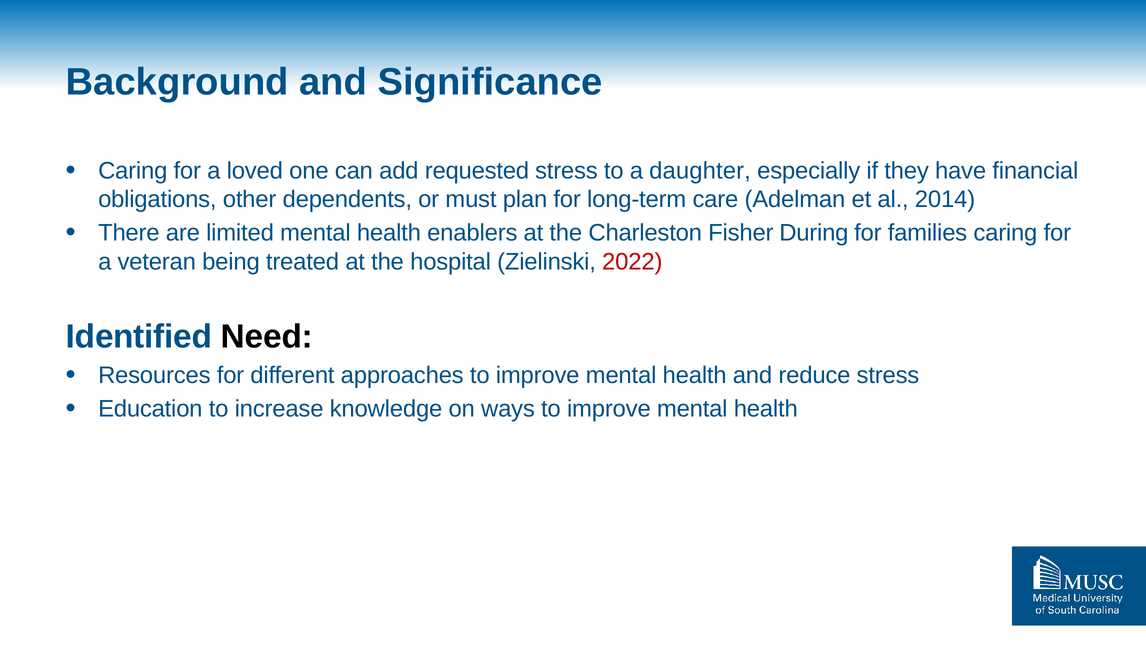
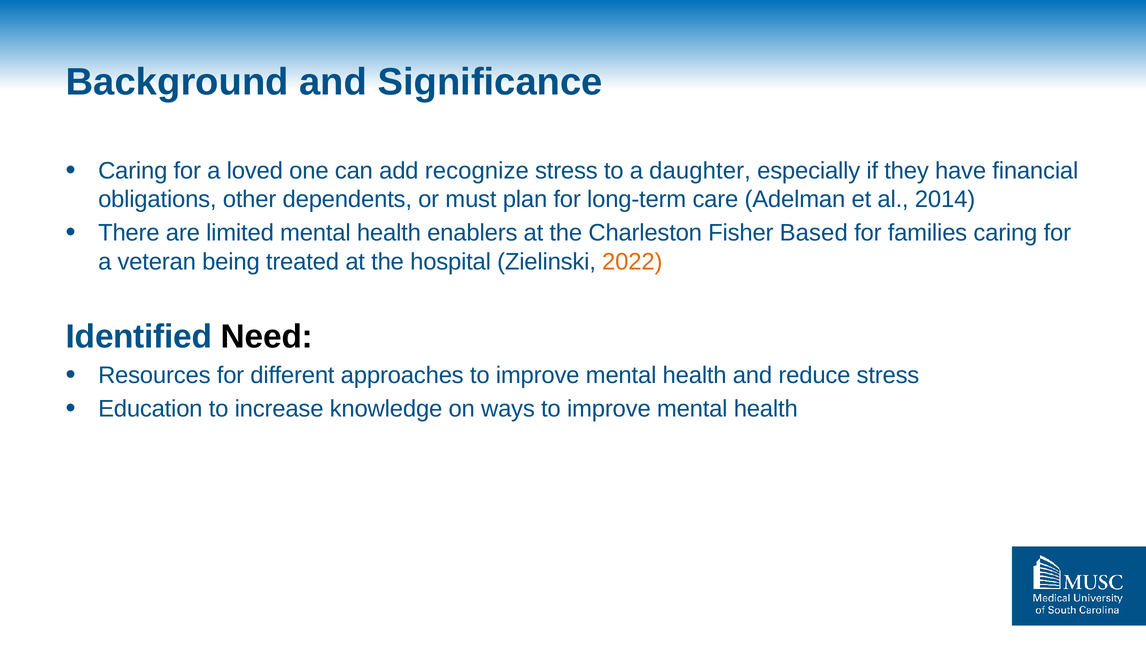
requested: requested -> recognize (477, 171)
During: During -> Based (814, 233)
2022 colour: red -> orange (632, 261)
